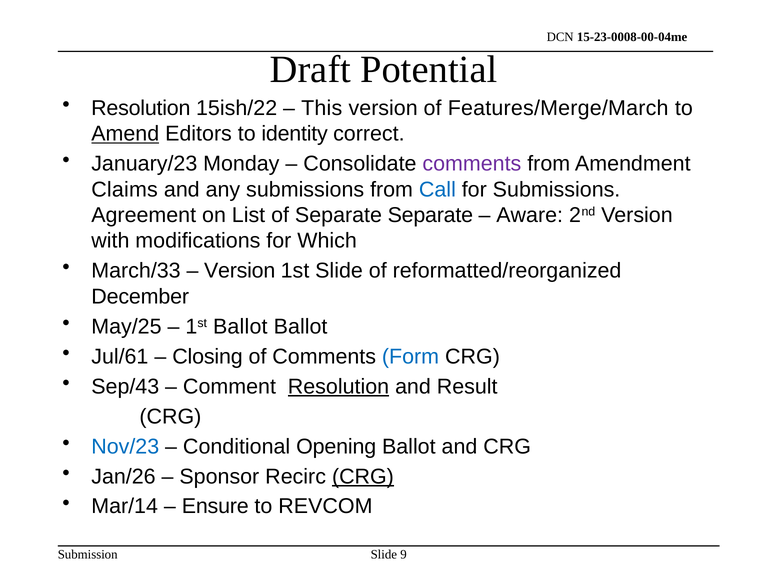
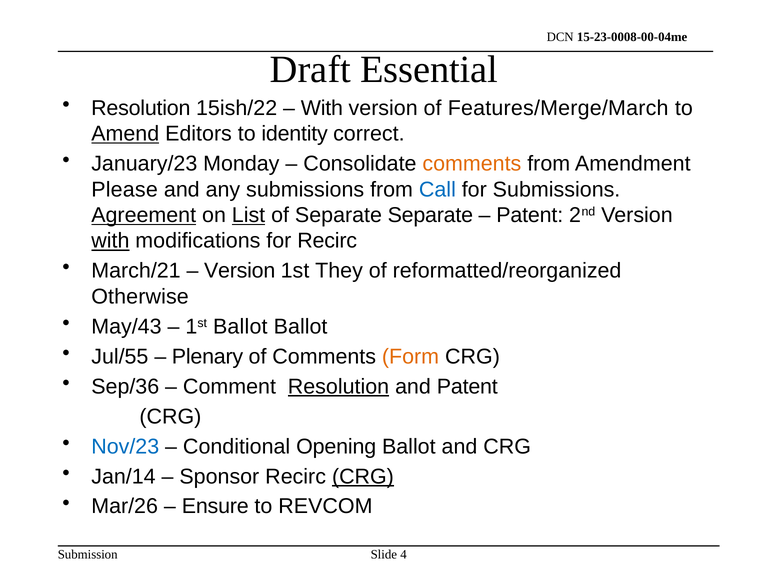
Potential: Potential -> Essential (429, 70)
This: This -> With (322, 108)
comments colour: purple -> orange (472, 164)
Claims: Claims -> Please (125, 190)
Agreement underline: none -> present (144, 215)
List underline: none -> present (249, 215)
Aware: Aware -> Patent (530, 215)
with underline: none -> present (110, 241)
for Which: Which -> Recirc (327, 241)
March/33: March/33 -> March/21 (136, 271)
1st Slide: Slide -> They (339, 271)
December: December -> Otherwise (140, 297)
May/25: May/25 -> May/43 (126, 327)
Jul/61: Jul/61 -> Jul/55 (120, 357)
Closing: Closing -> Plenary (208, 357)
Form colour: blue -> orange (411, 357)
Sep/43: Sep/43 -> Sep/36 (125, 387)
and Result: Result -> Patent (467, 387)
Jan/26: Jan/26 -> Jan/14 (123, 477)
Mar/14: Mar/14 -> Mar/26 (125, 507)
9: 9 -> 4 (403, 555)
